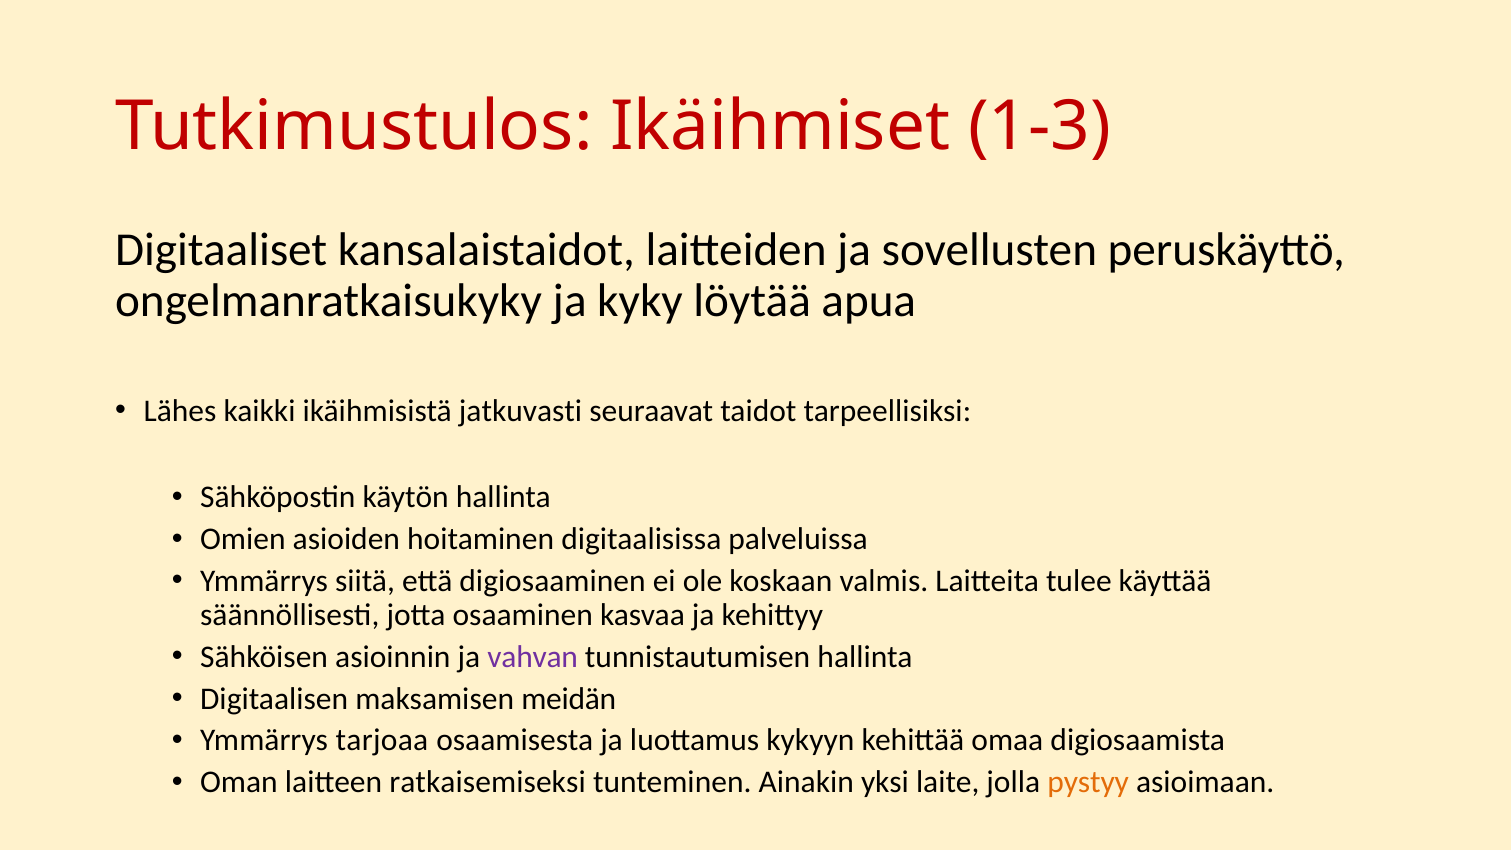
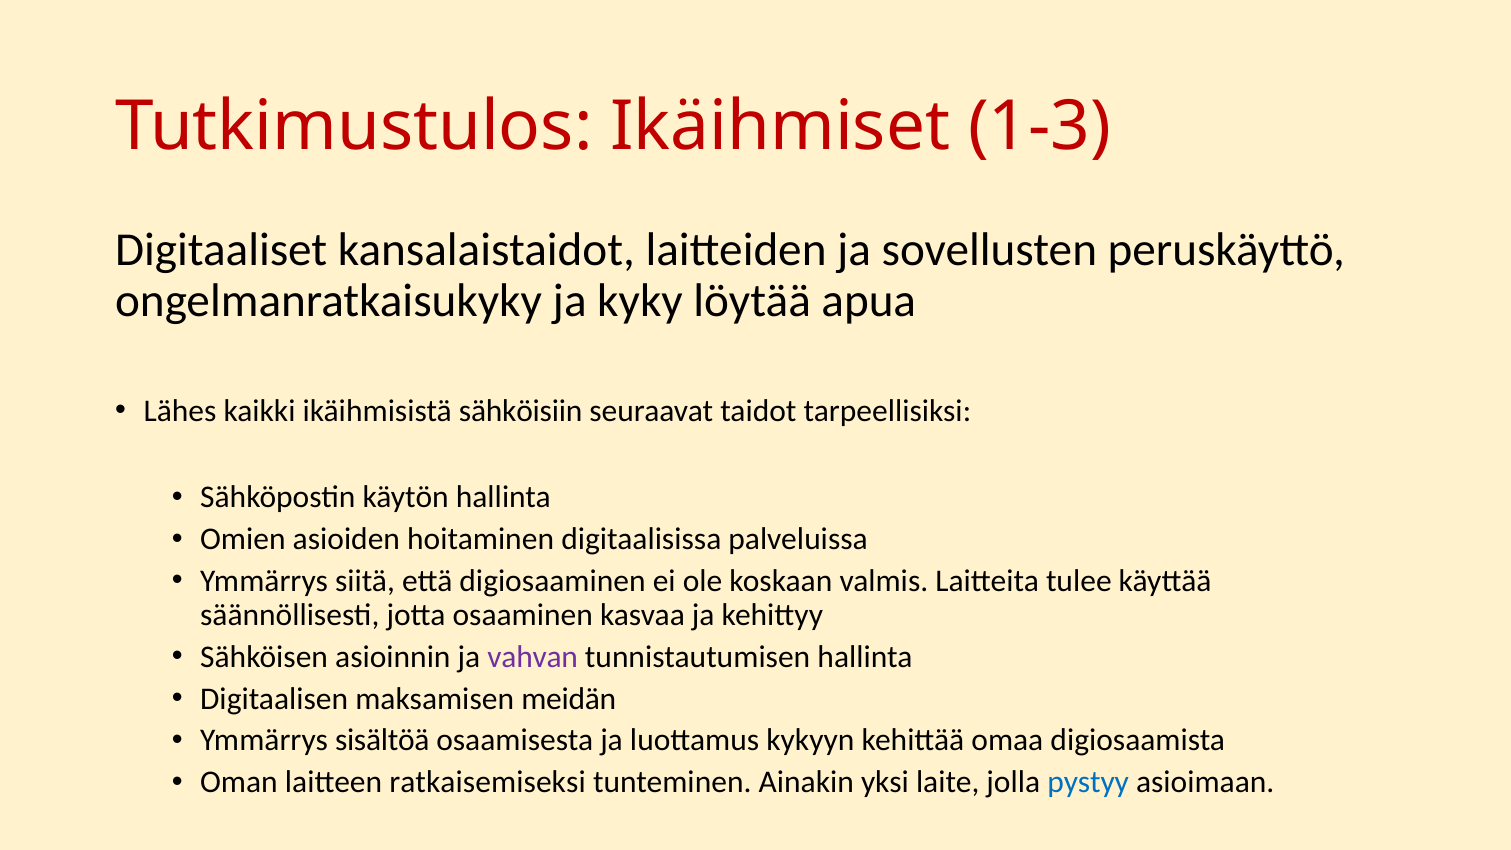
jatkuvasti: jatkuvasti -> sähköisiin (521, 411)
tarjoaa: tarjoaa -> sisältöä (382, 740)
pystyy colour: orange -> blue (1088, 782)
